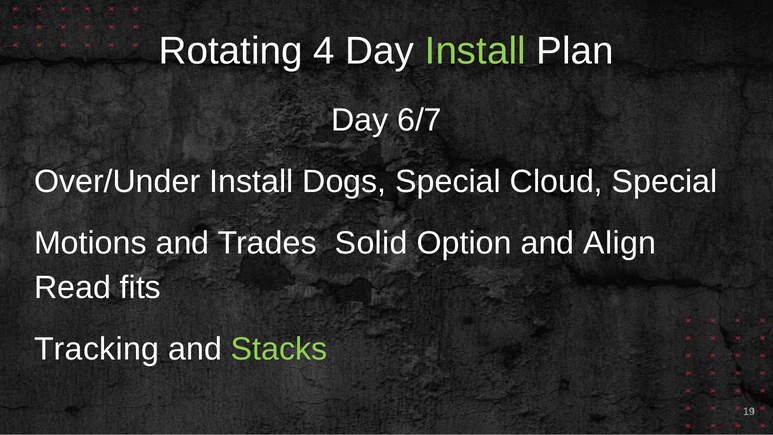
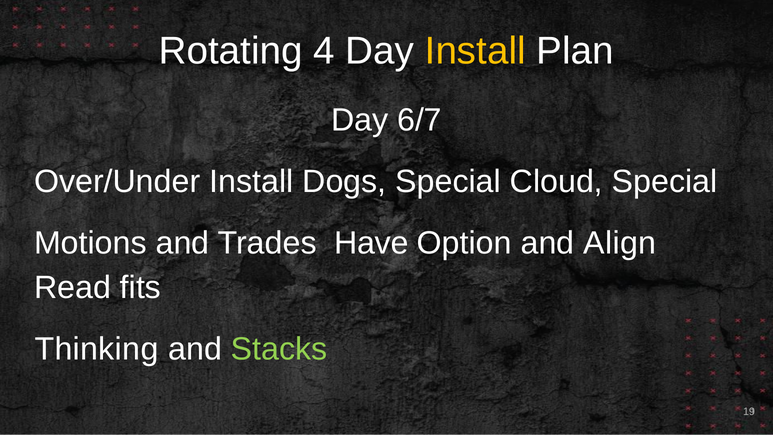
Install colour: light green -> yellow (475, 51)
Solid: Solid -> Have (371, 243)
Tracking: Tracking -> Thinking (97, 349)
